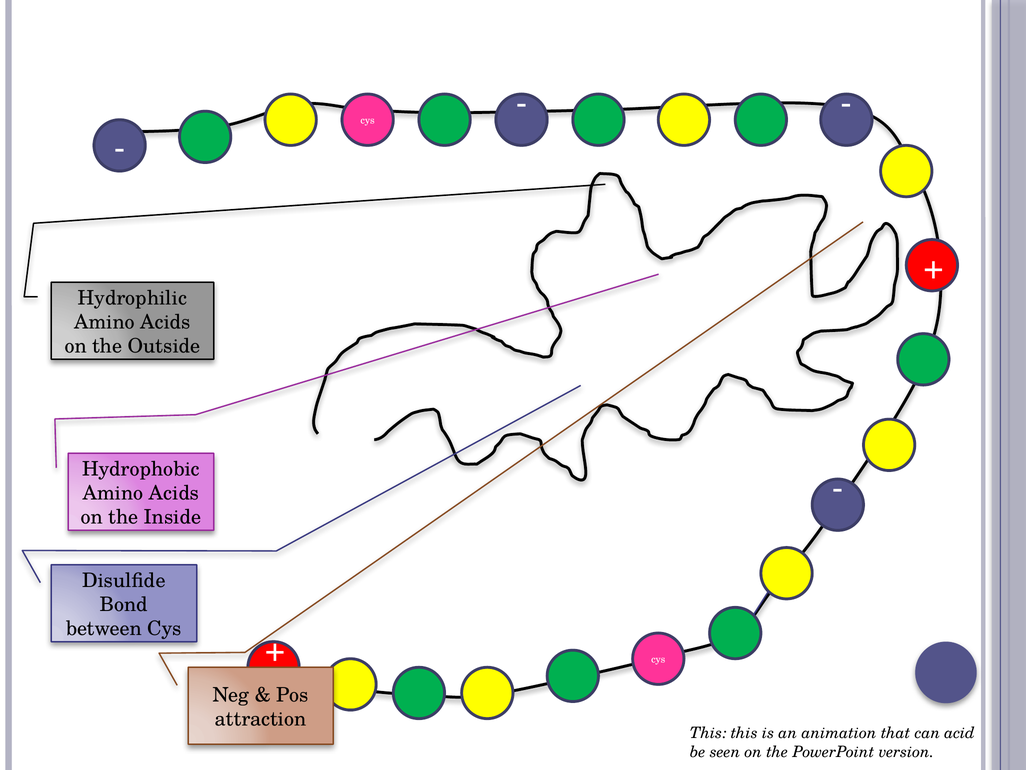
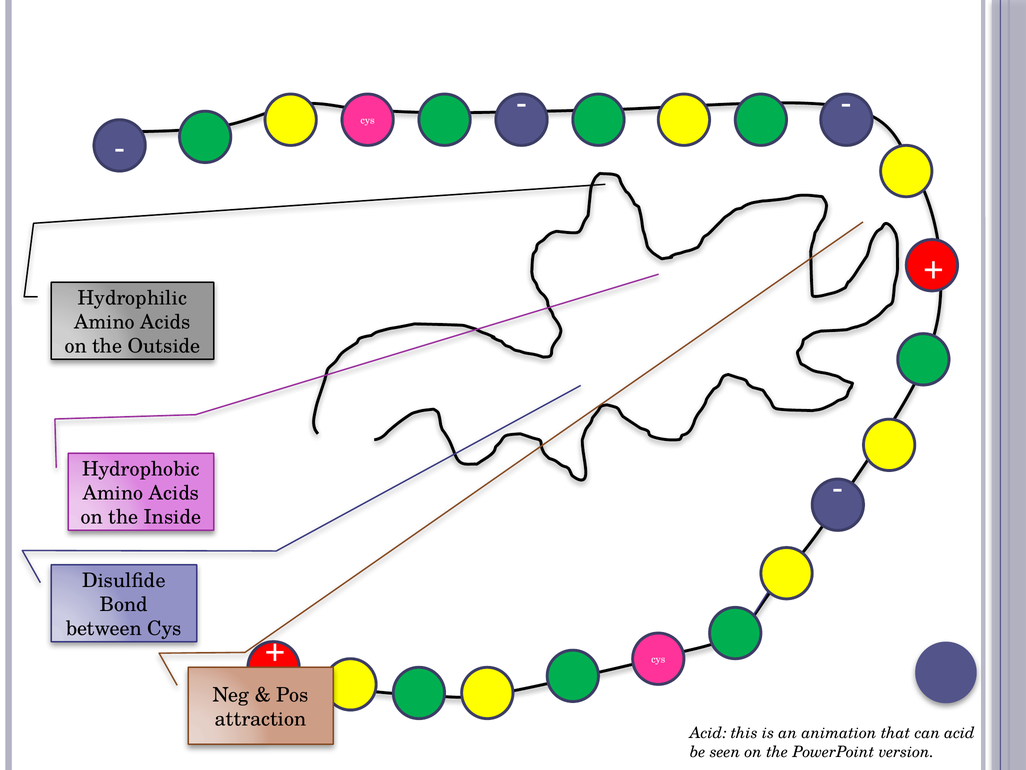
This: This -> Acid (708, 733)
